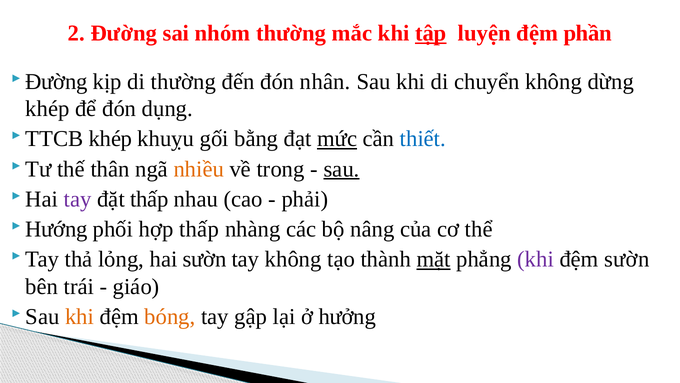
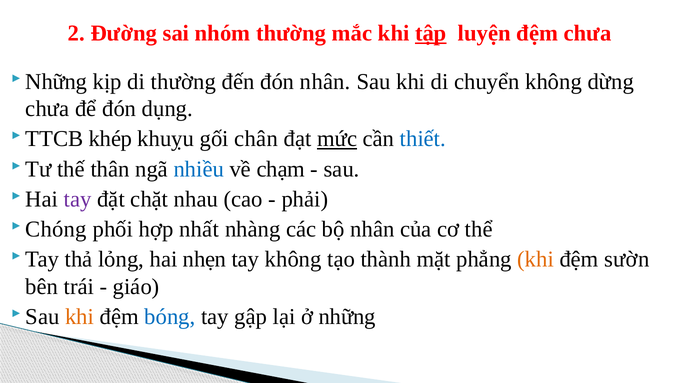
đệm phần: phần -> chưa (588, 33)
Đường: Đường -> Những (56, 81)
khép: khép -> chưa (47, 109)
bằng: bằng -> chân (256, 139)
nhiều colour: orange -> blue (199, 169)
trong: trong -> chạm (281, 169)
sau underline: present -> none (342, 169)
đặt thấp: thấp -> chặt (149, 199)
Hướng: Hướng -> Chóng (56, 229)
hợp thấp: thấp -> nhất (199, 229)
bộ nâng: nâng -> nhân (372, 229)
hai sườn: sườn -> nhẹn (205, 259)
mặt underline: present -> none (434, 259)
khi colour: purple -> orange (536, 259)
bóng colour: orange -> blue (170, 316)
ở hưởng: hưởng -> những (347, 316)
